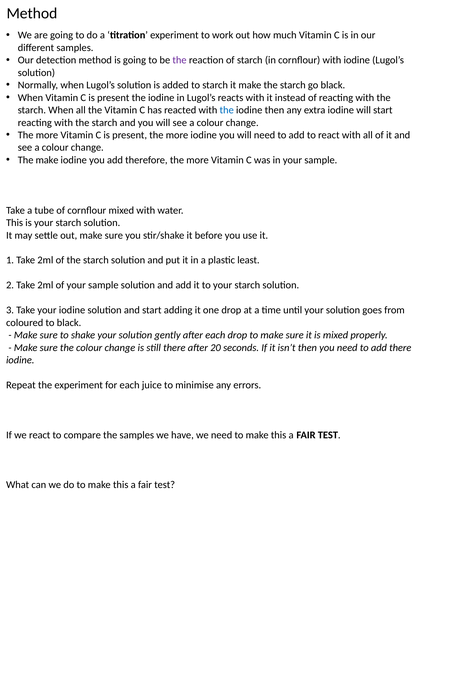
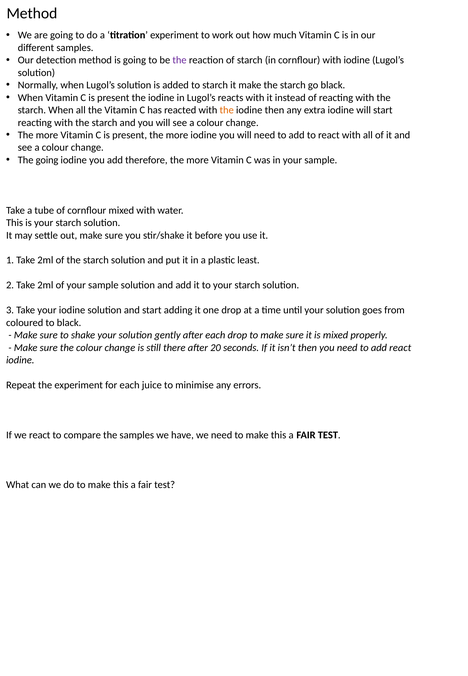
the colour: blue -> orange (227, 110)
The make: make -> going (47, 160)
add there: there -> react (400, 348)
